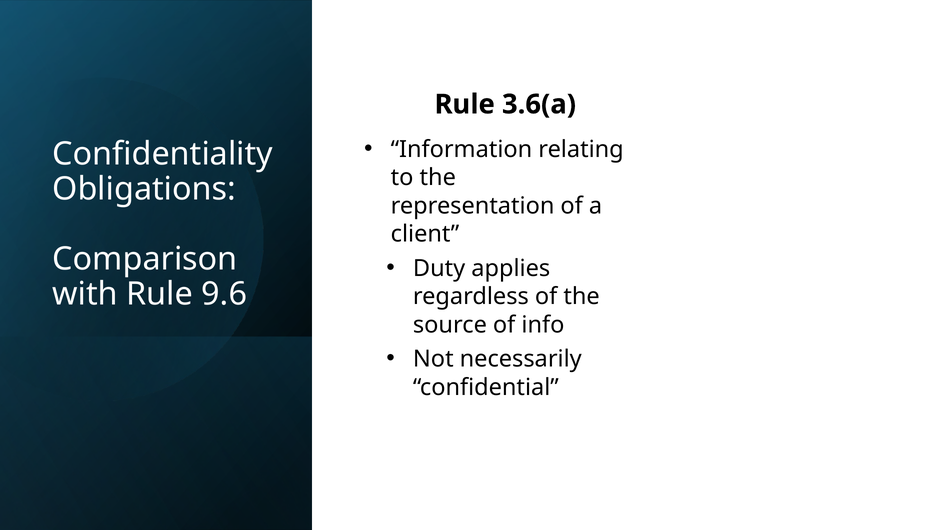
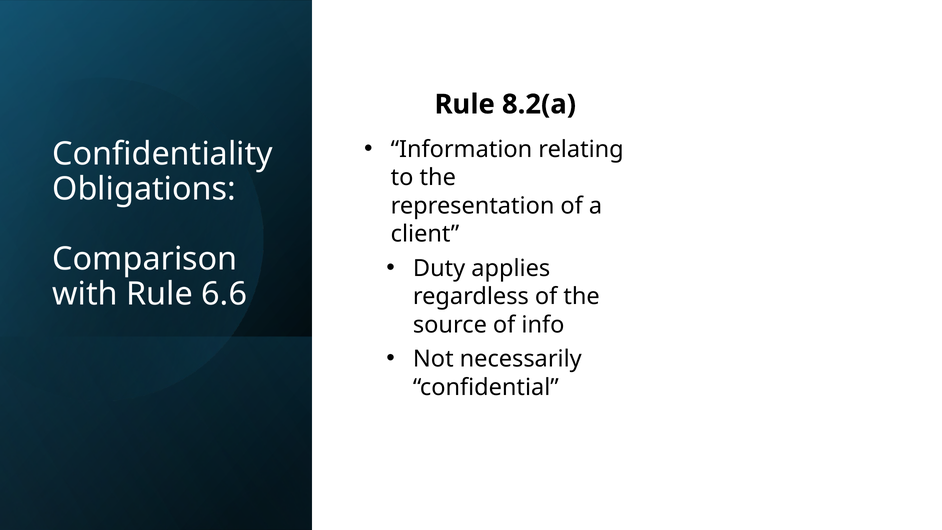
3.6(a: 3.6(a -> 8.2(a (539, 104)
9.6: 9.6 -> 6.6 (224, 294)
